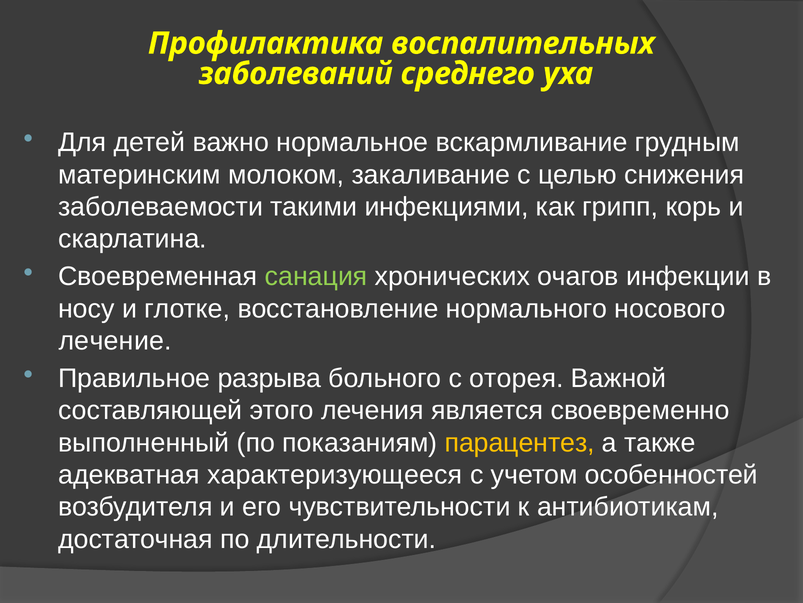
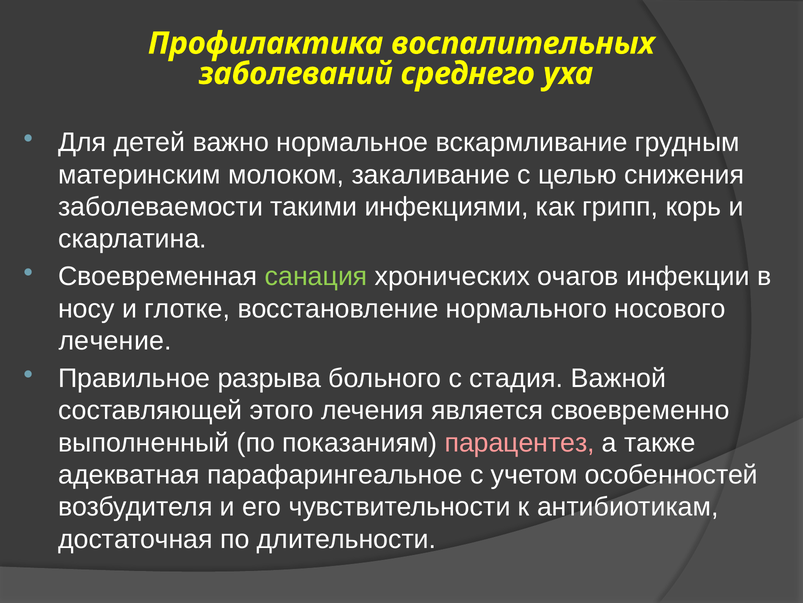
оторея: оторея -> стадия (516, 378)
парацентез colour: yellow -> pink (520, 442)
характеризующееся: характеризующееся -> парафарингеальное (335, 474)
